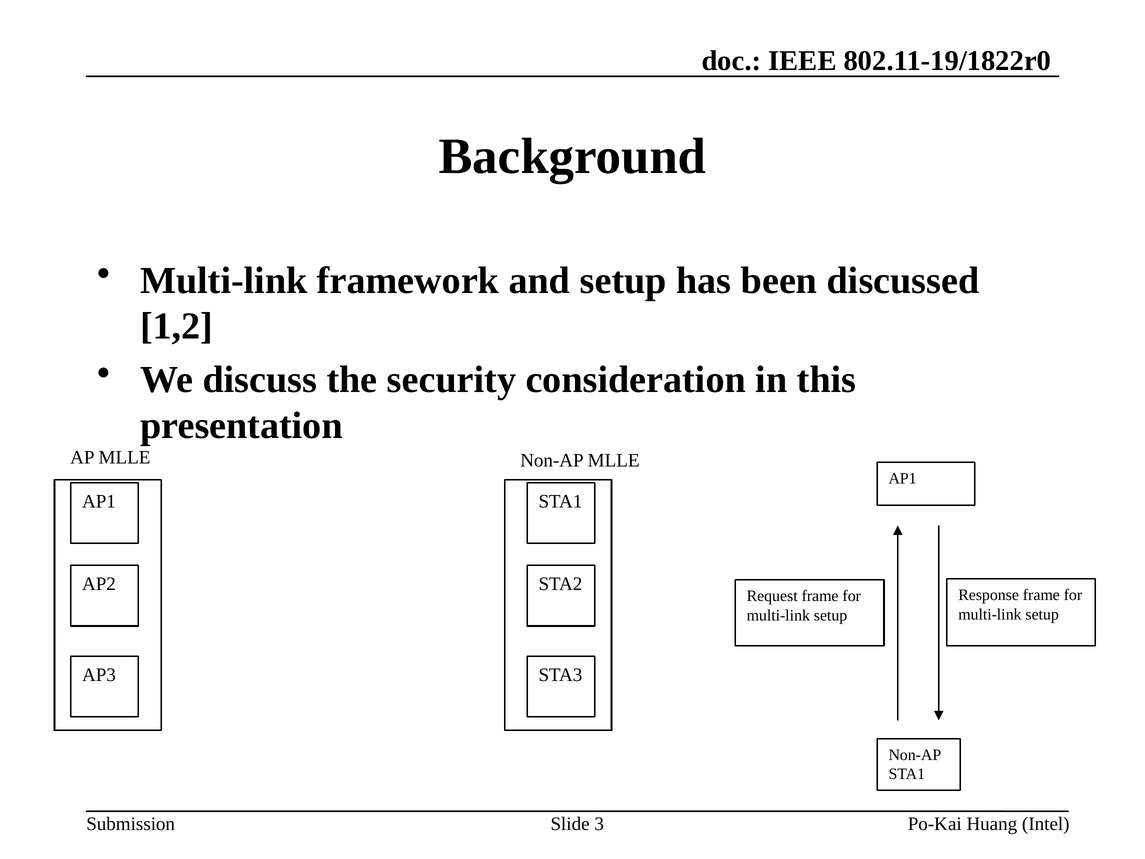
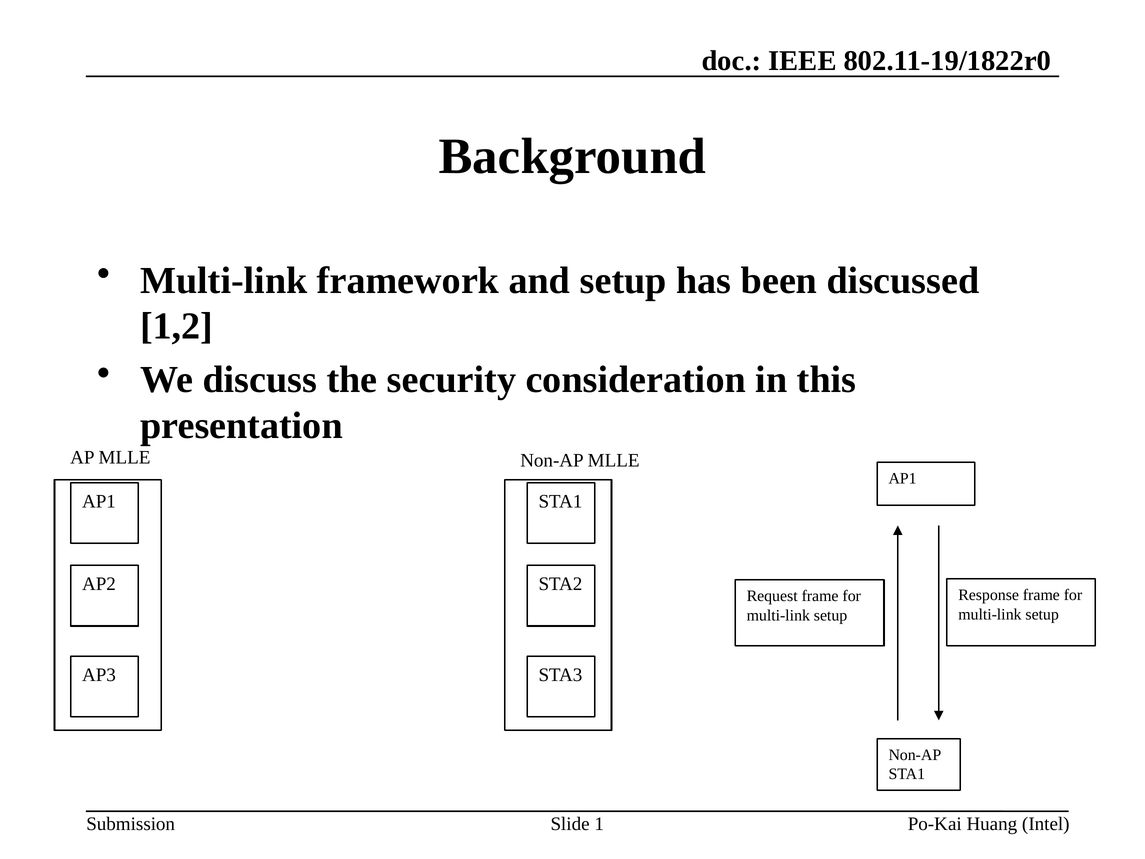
3: 3 -> 1 (599, 824)
